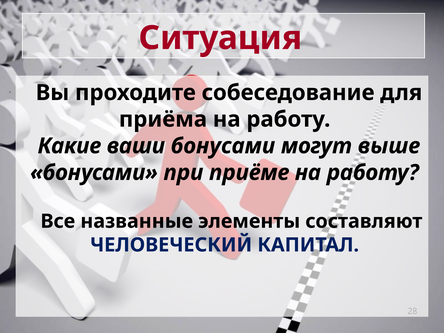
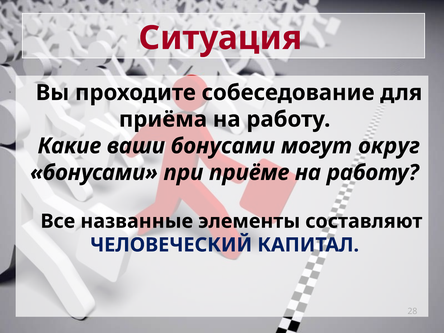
выше: выше -> округ (389, 146)
